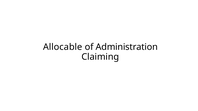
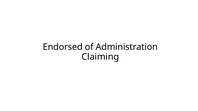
Allocable: Allocable -> Endorsed (63, 47)
